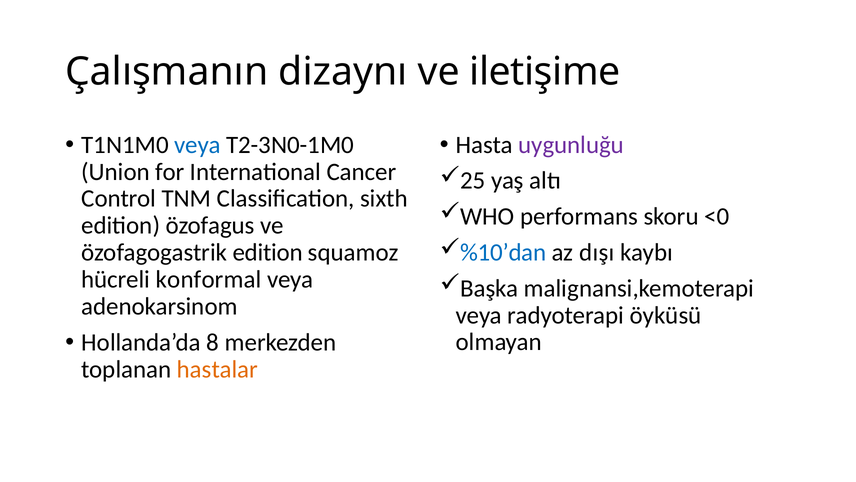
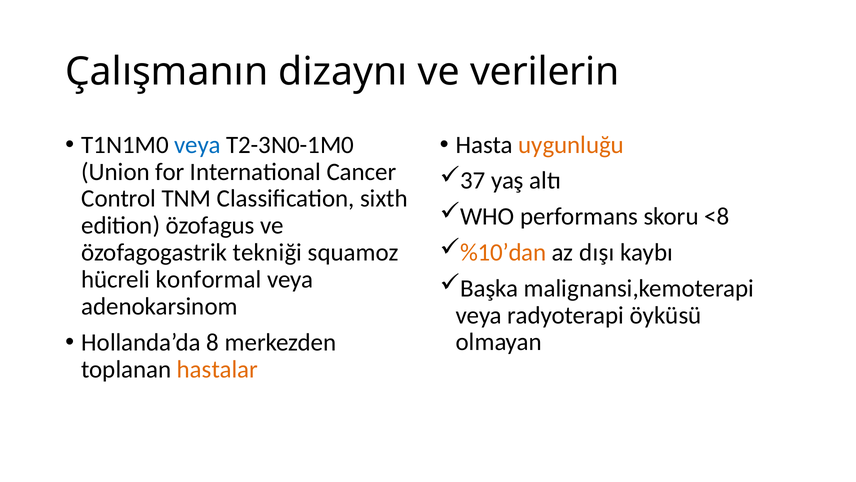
iletişime: iletişime -> verilerin (545, 72)
uygunluğu colour: purple -> orange (571, 145)
25: 25 -> 37 (473, 181)
<0: <0 -> <8 (717, 216)
%10’dan colour: blue -> orange (503, 252)
özofagogastrik edition: edition -> tekniği (267, 252)
